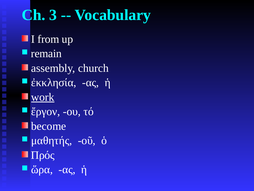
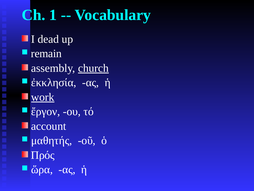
3: 3 -> 1 (53, 15)
from: from -> dead (48, 39)
church underline: none -> present (93, 68)
become: become -> account (49, 126)
